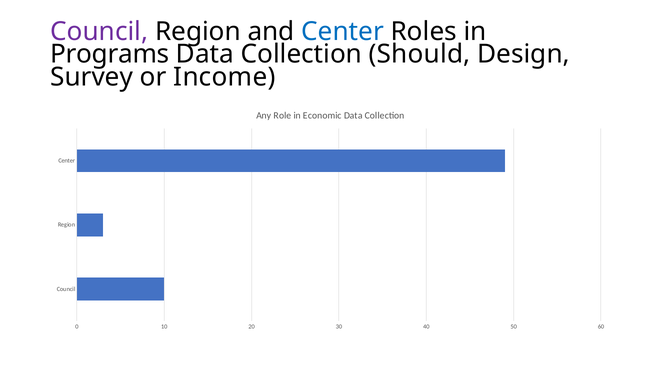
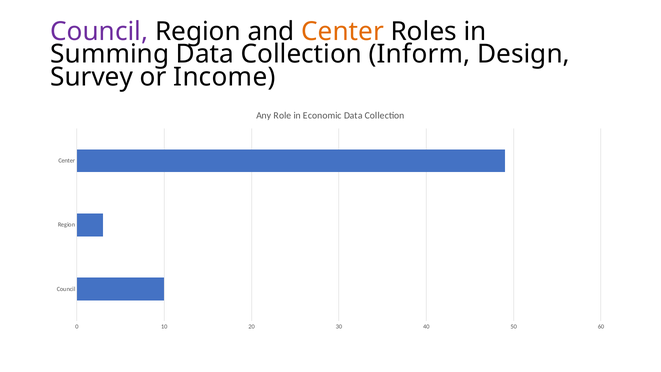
Center colour: blue -> orange (343, 32)
Programs: Programs -> Summing (110, 54)
Should: Should -> Inform (420, 54)
